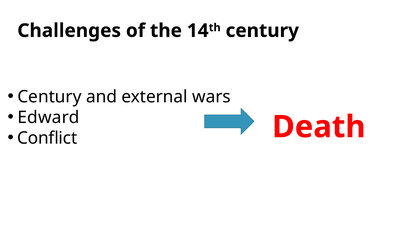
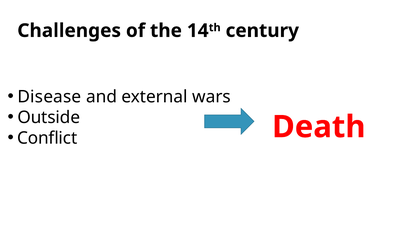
Century: Century -> Disease (49, 97)
Edward: Edward -> Outside (49, 117)
